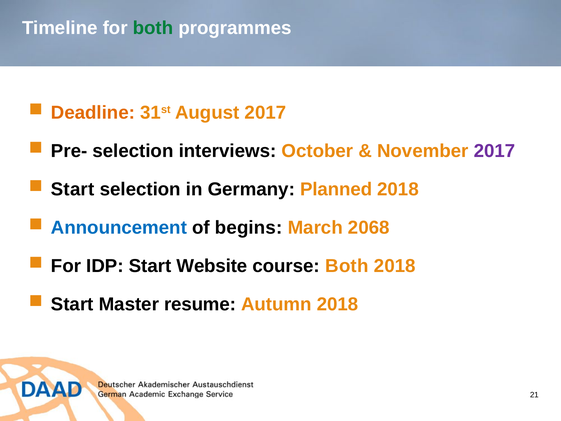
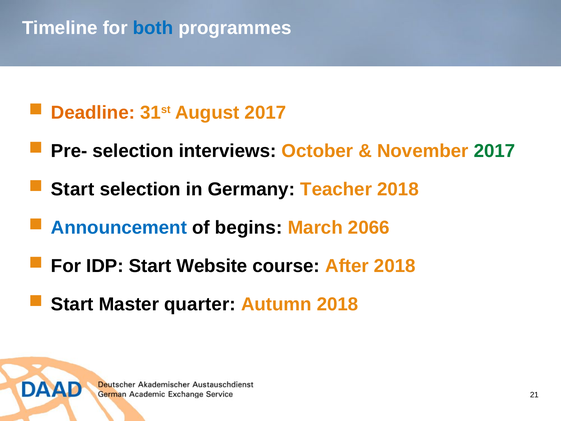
both colour: green -> blue (153, 28)
2017 colour: purple -> green (495, 151)
Planned: Planned -> Teacher (336, 189)
2068: 2068 -> 2066 (369, 228)
course Both: Both -> After (347, 266)
resume: resume -> quarter (200, 304)
